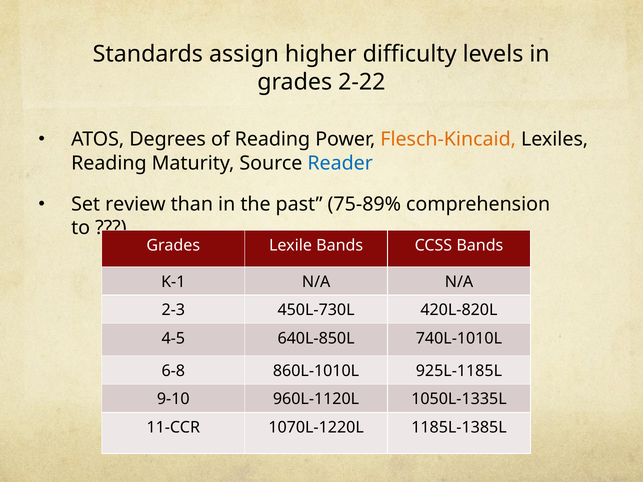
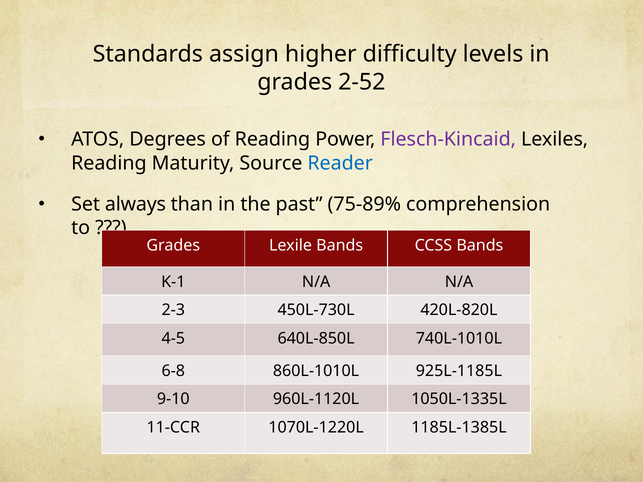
2-22: 2-22 -> 2-52 (362, 82)
Flesch-Kincaid colour: orange -> purple (448, 140)
review: review -> always (135, 205)
